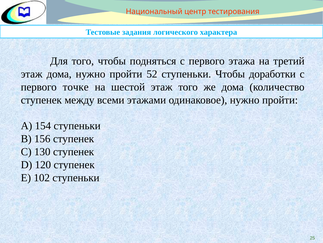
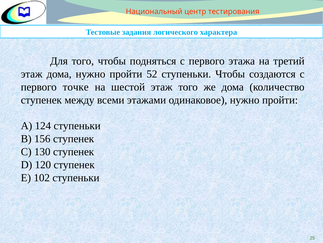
доработки: доработки -> создаются (272, 74)
154: 154 -> 124 (43, 126)
